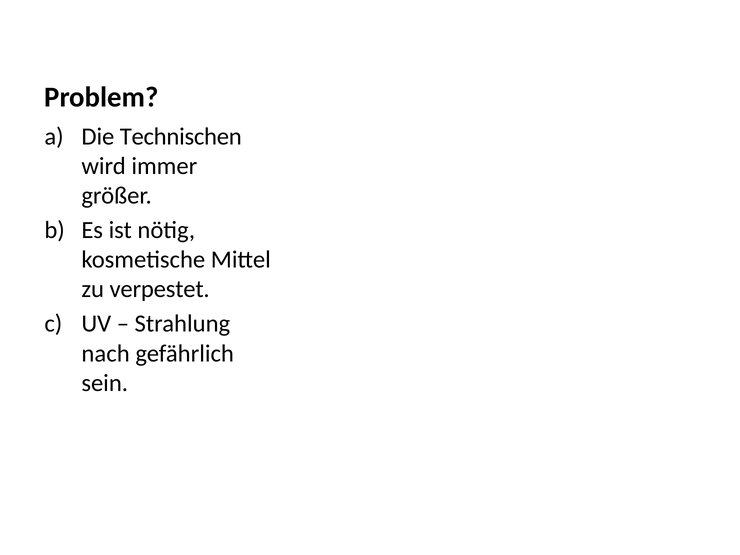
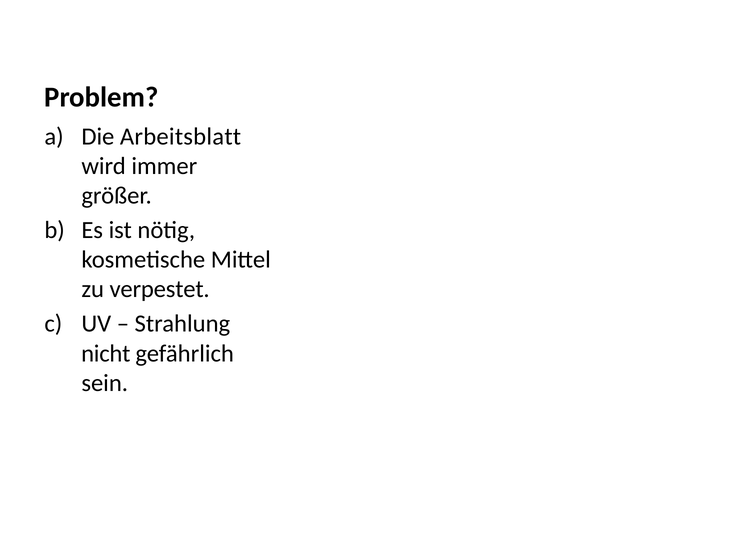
Technischen: Technischen -> Arbeitsblatt (181, 136)
nach: nach -> nicht (106, 353)
